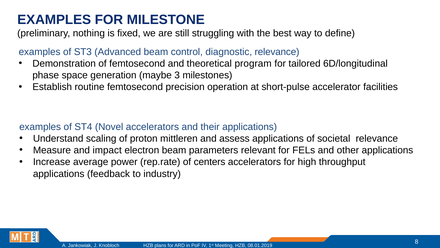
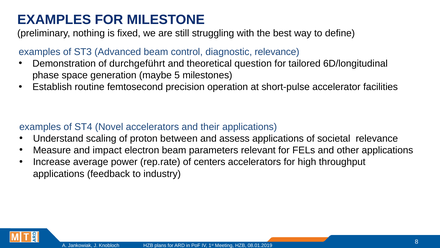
of femtosecond: femtosecond -> durchgeführt (137, 63)
program: program -> question (253, 63)
3: 3 -> 5 (177, 75)
mittleren: mittleren -> between (179, 138)
